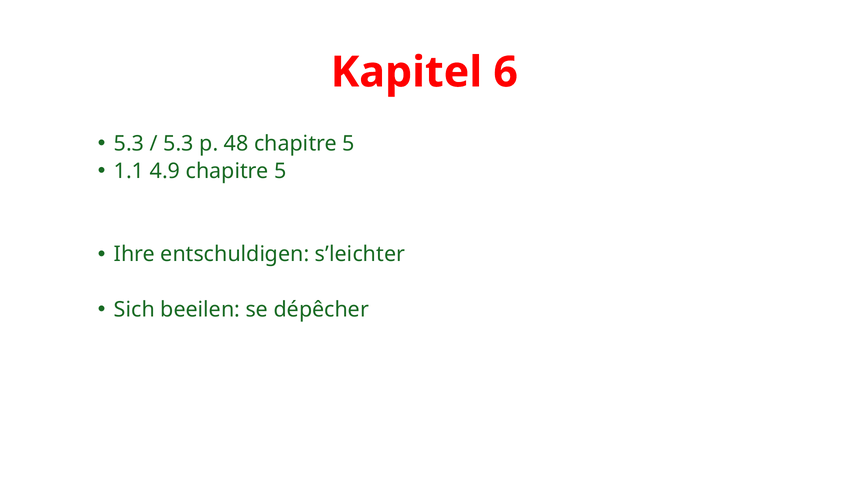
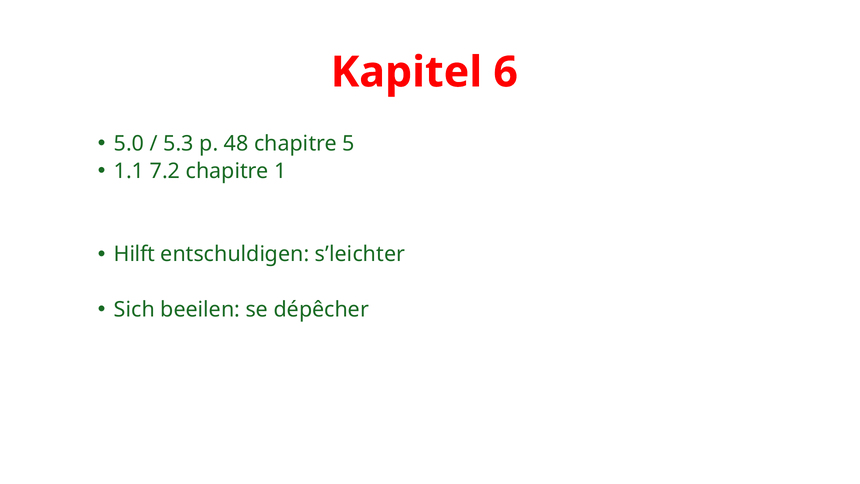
5.3: 5.3 -> 5.0 (129, 143)
4.9: 4.9 -> 7.2 (165, 171)
5: 5 -> 1 (280, 171)
Ihre: Ihre -> Hilft (135, 254)
